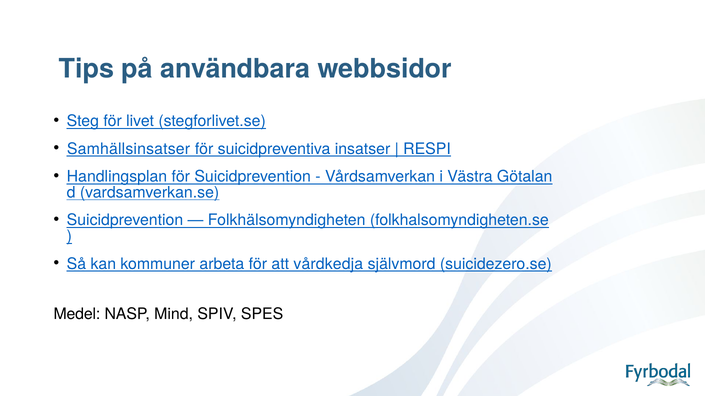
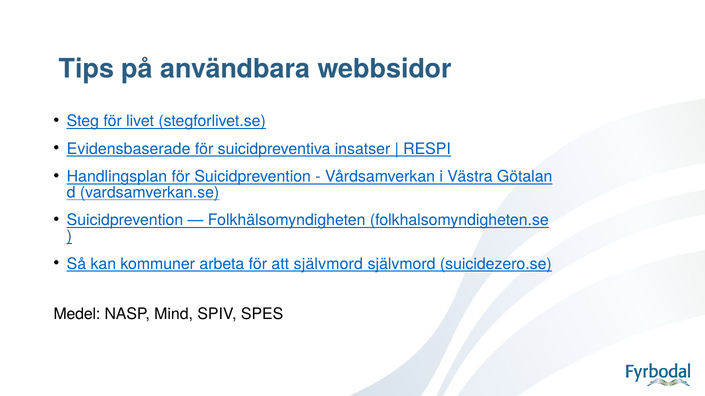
Samhällsinsatser: Samhällsinsatser -> Evidensbaserade (129, 149)
att vårdkedja: vårdkedja -> självmord (328, 264)
